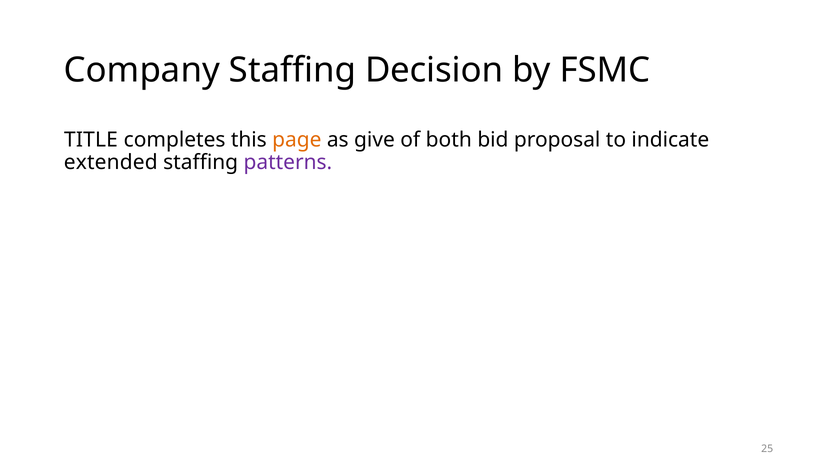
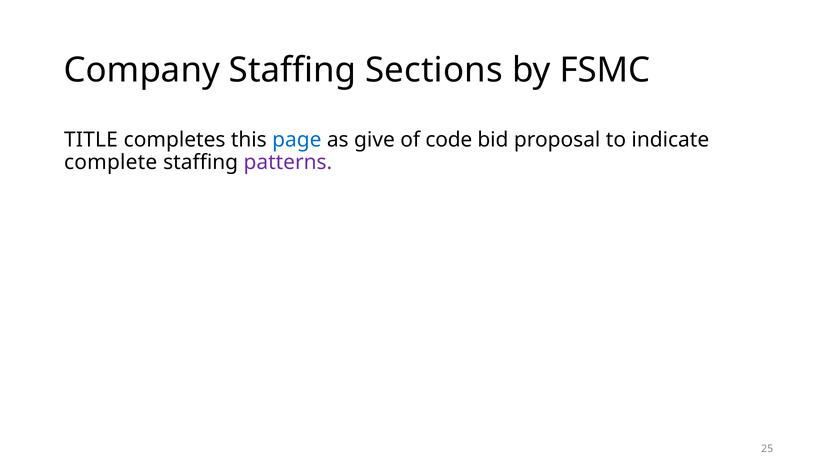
Decision: Decision -> Sections (434, 70)
page colour: orange -> blue (297, 140)
both: both -> code (449, 140)
extended: extended -> complete (111, 162)
